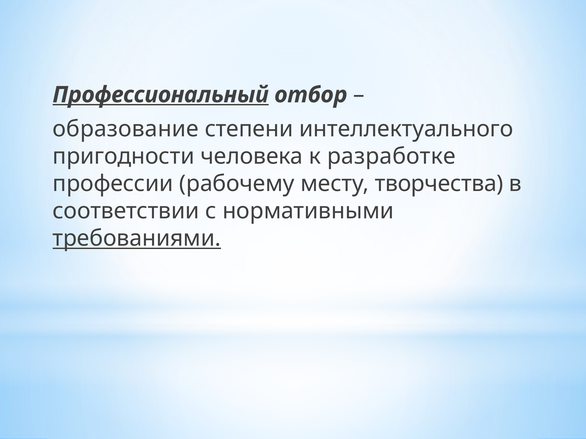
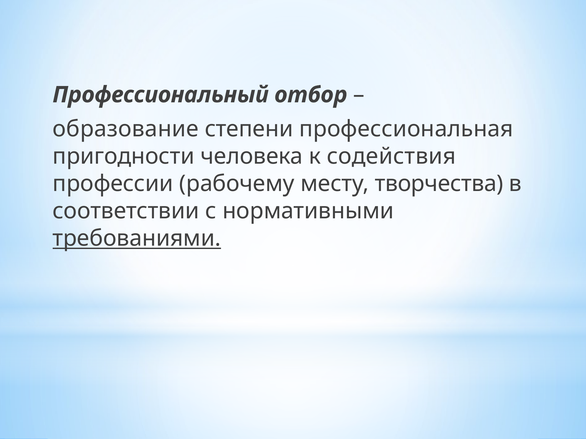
Профессиональный underline: present -> none (161, 95)
интеллектуального: интеллектуального -> профессиональная (406, 129)
разработке: разработке -> содействия (391, 157)
